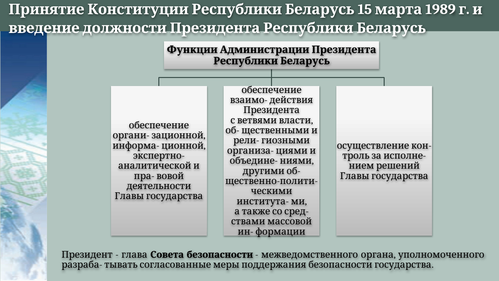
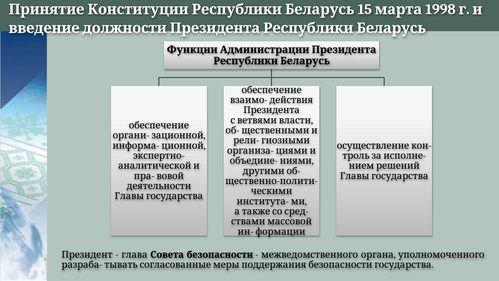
1989: 1989 -> 1998 (441, 9)
